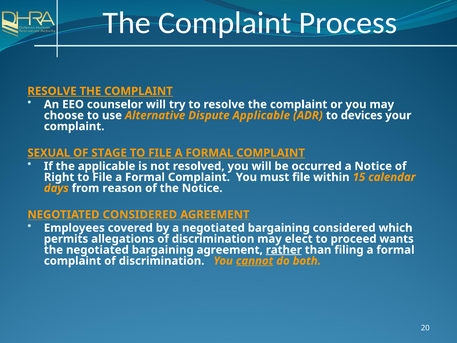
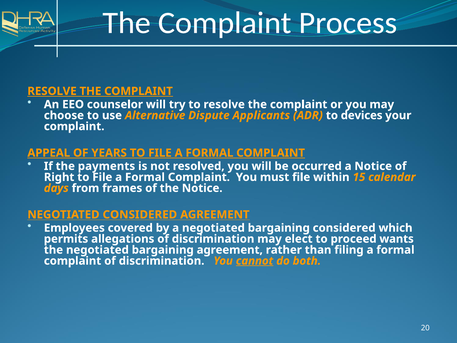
Dispute Applicable: Applicable -> Applicants (261, 115)
SEXUAL: SEXUAL -> APPEAL (49, 153)
STAGE: STAGE -> YEARS (109, 153)
the applicable: applicable -> payments (106, 166)
reason: reason -> frames (122, 188)
rather underline: present -> none (284, 250)
